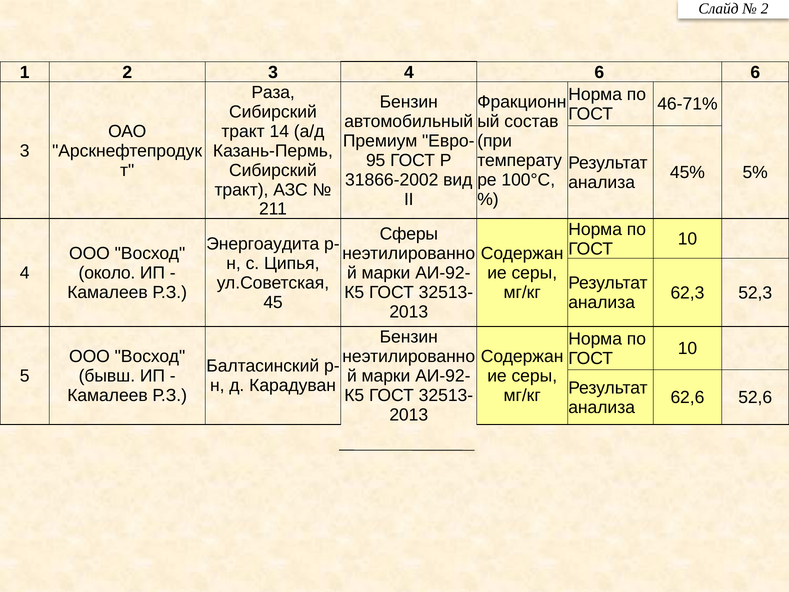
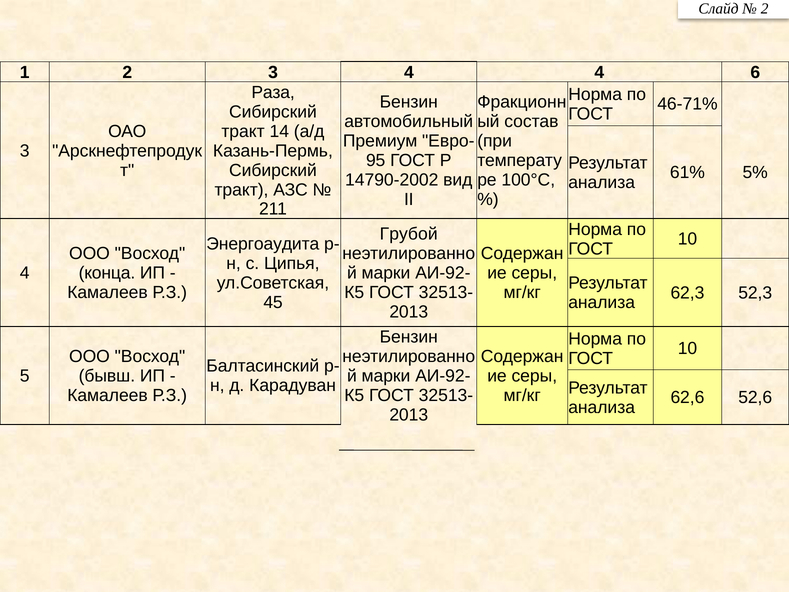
4 6: 6 -> 4 (599, 72)
45%: 45% -> 61% (687, 173)
31866-2002: 31866-2002 -> 14790-2002 (392, 180)
Сферы: Сферы -> Грубой (409, 234)
около: около -> конца (107, 273)
